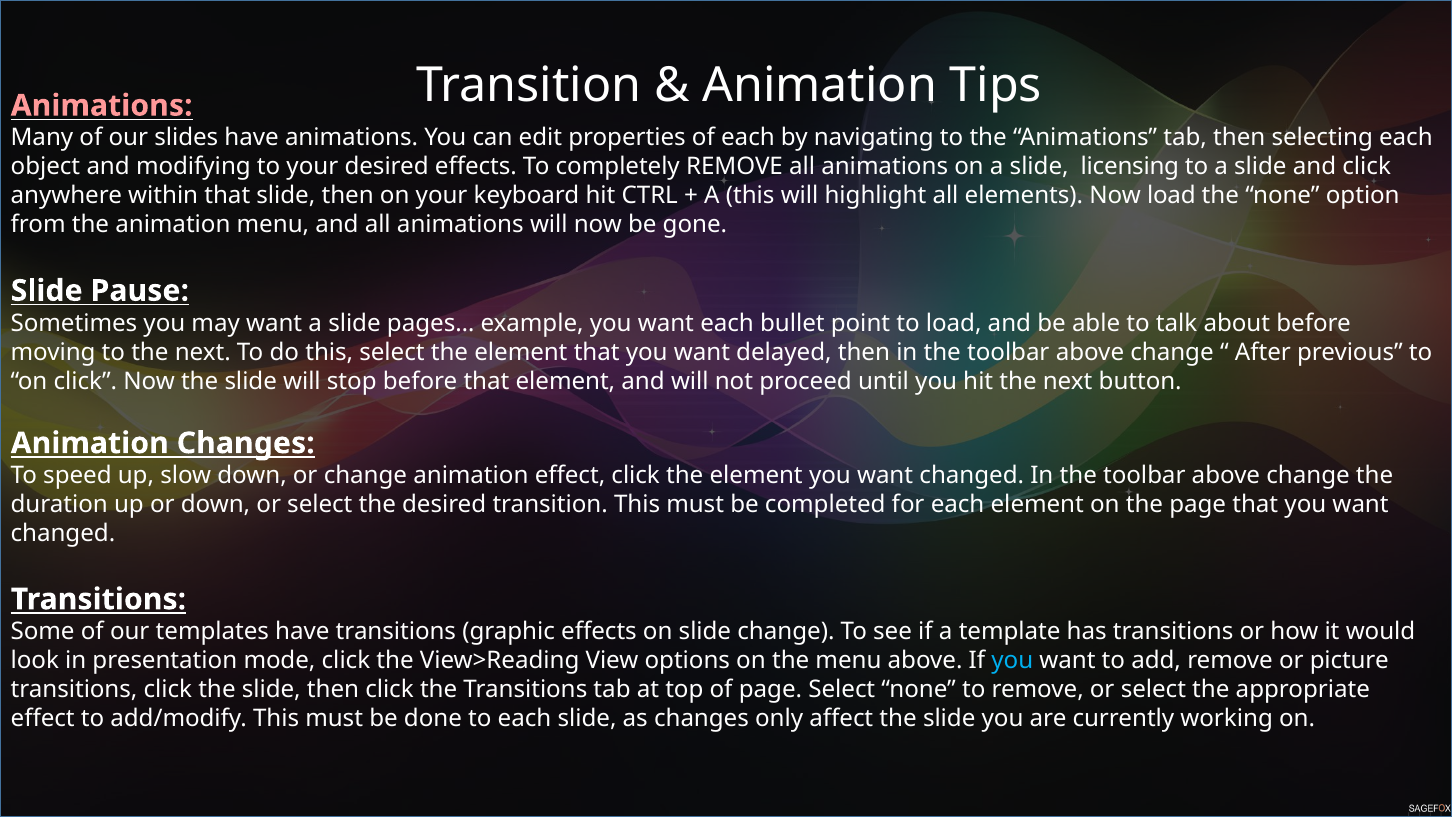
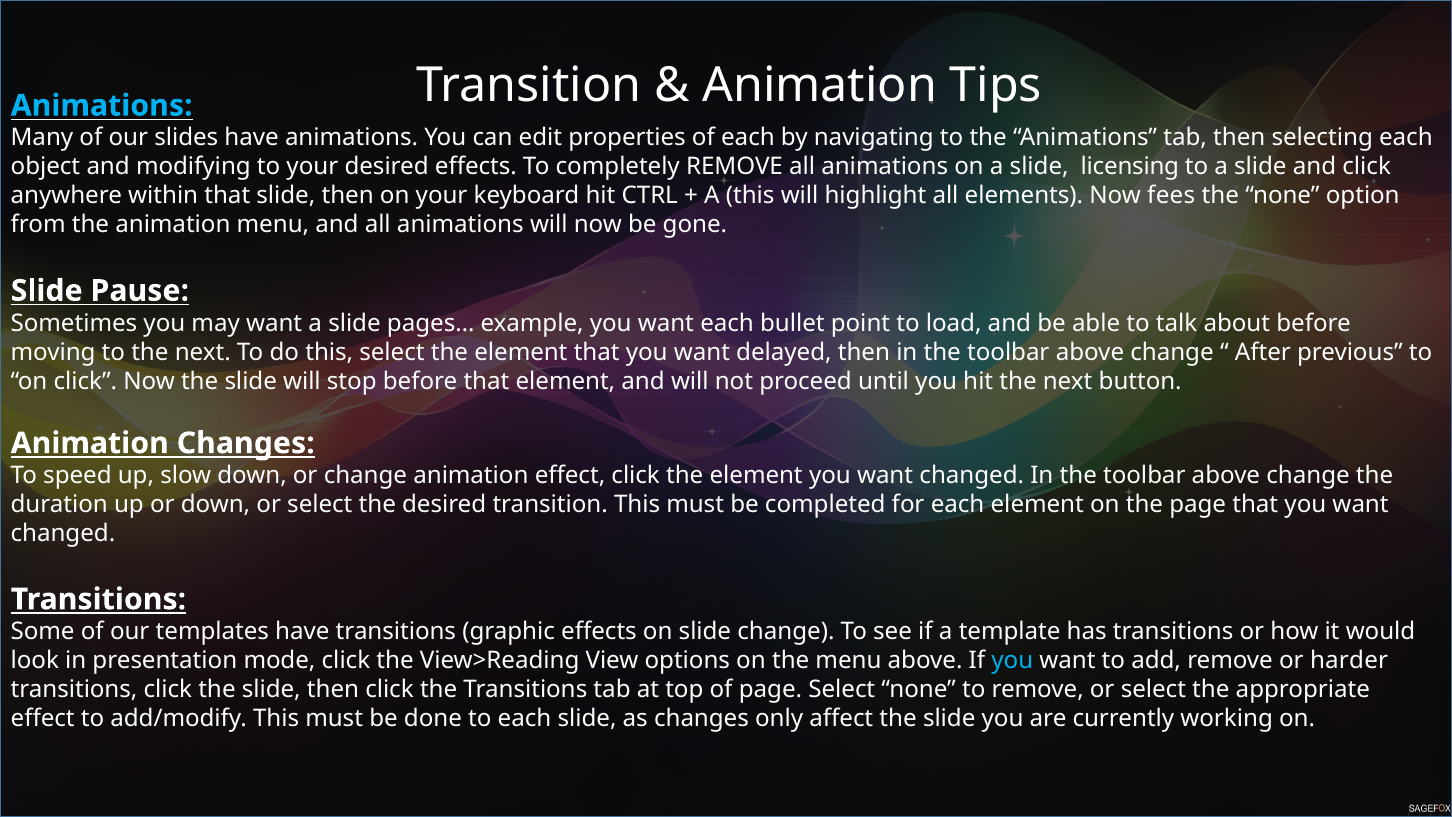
Animations colour: pink -> light blue (102, 106)
Now load: load -> fees (1171, 196)
picture: picture -> harder (1349, 660)
